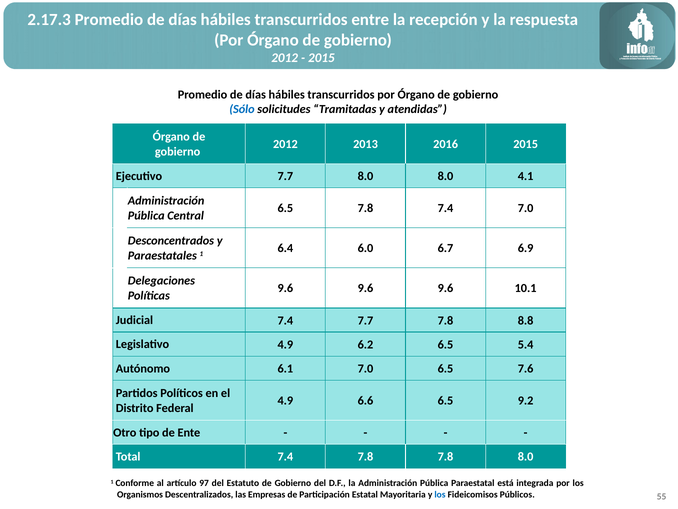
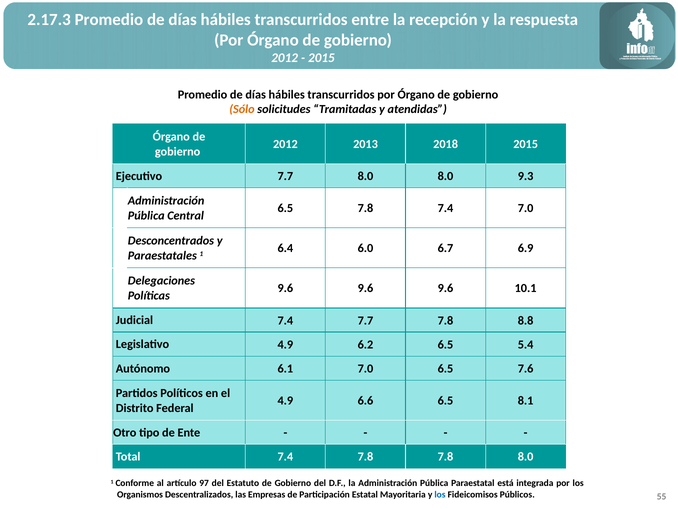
Sólo colour: blue -> orange (242, 109)
2016: 2016 -> 2018 (446, 144)
4.1: 4.1 -> 9.3 (526, 176)
9.2: 9.2 -> 8.1 (526, 400)
